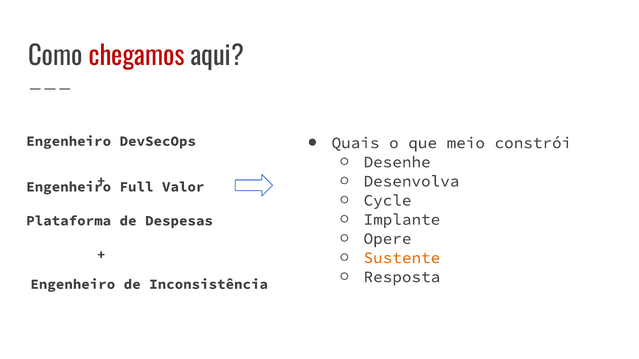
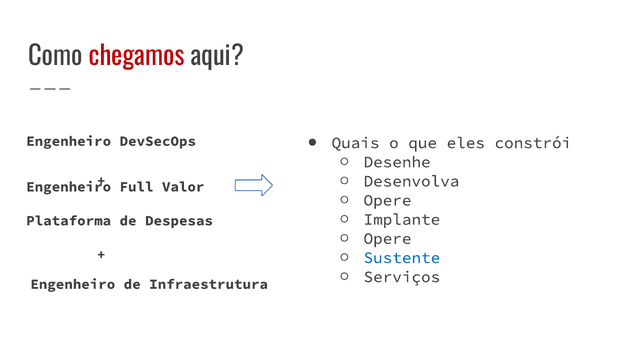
meio: meio -> eles (466, 143)
Cycle: Cycle -> Opere (388, 201)
Sustente colour: orange -> blue (402, 258)
Resposta: Resposta -> Serviços (402, 277)
Inconsistência: Inconsistência -> Infraestrutura (209, 285)
